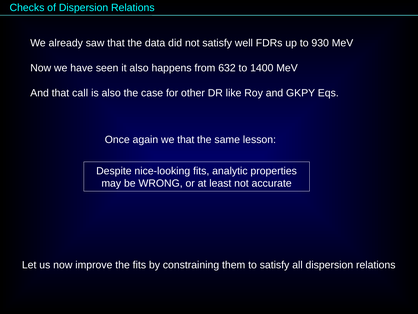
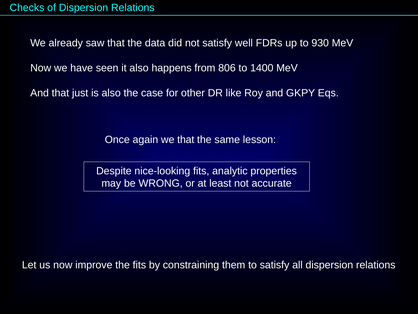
632: 632 -> 806 (227, 68)
call: call -> just (80, 93)
